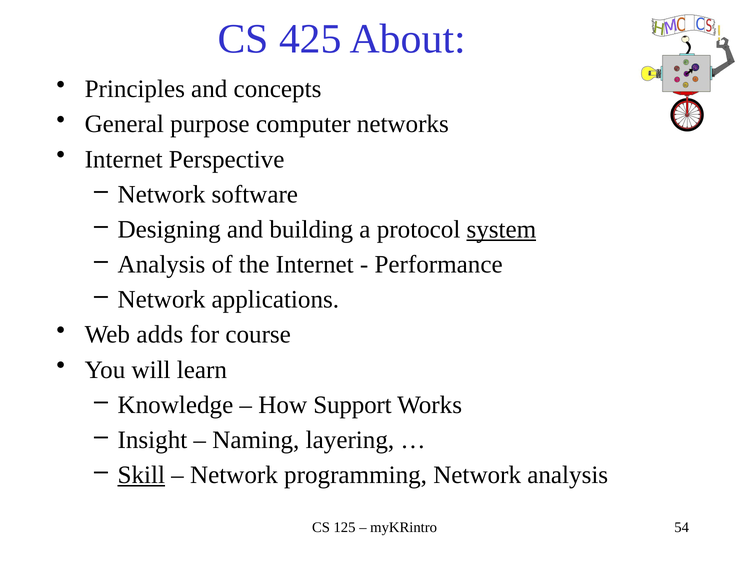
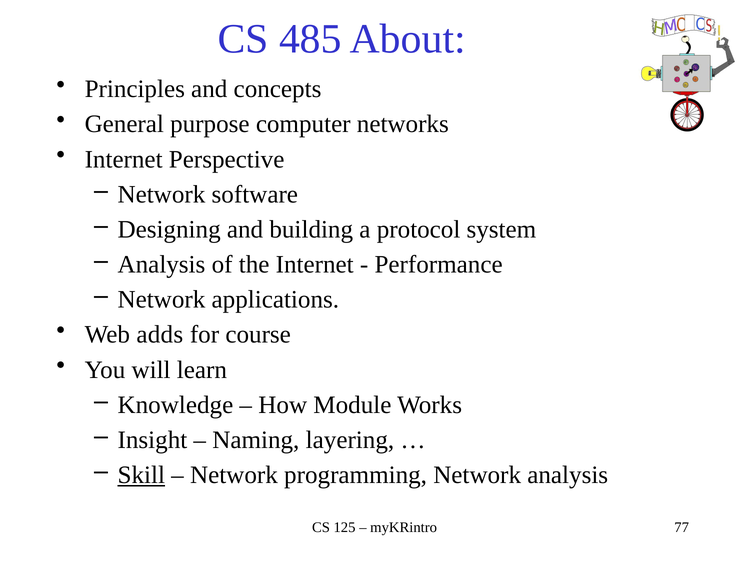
425: 425 -> 485 (310, 39)
system underline: present -> none (501, 230)
Support: Support -> Module (352, 405)
54: 54 -> 77 (682, 528)
